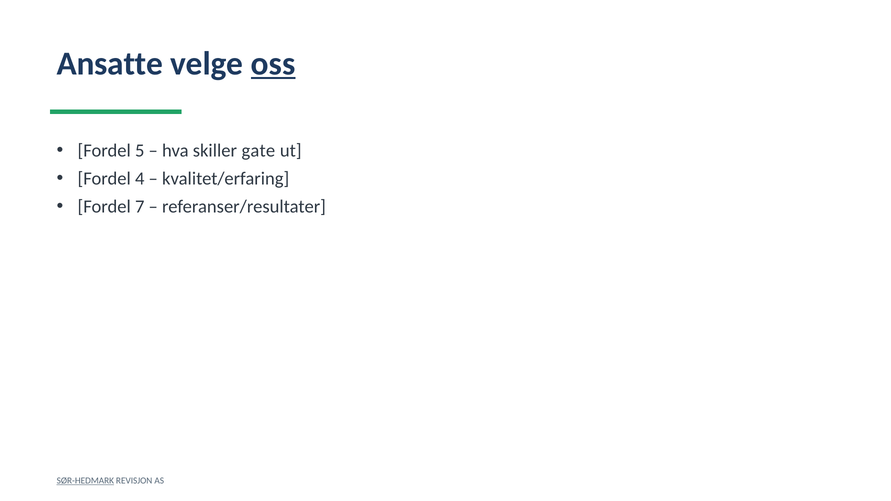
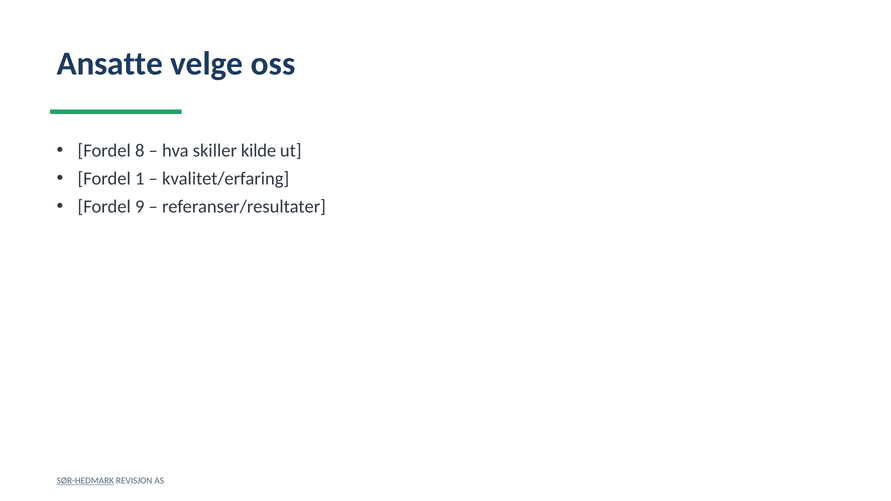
oss underline: present -> none (273, 64)
5: 5 -> 8 (140, 151)
gate: gate -> kilde (259, 151)
4: 4 -> 1 (140, 179)
7: 7 -> 9 (140, 207)
